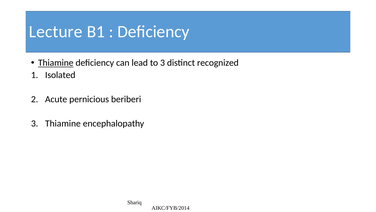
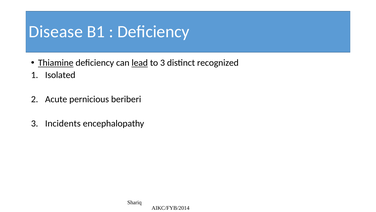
Lecture: Lecture -> Disease (56, 32)
lead underline: none -> present (140, 63)
3 Thiamine: Thiamine -> Incidents (63, 123)
